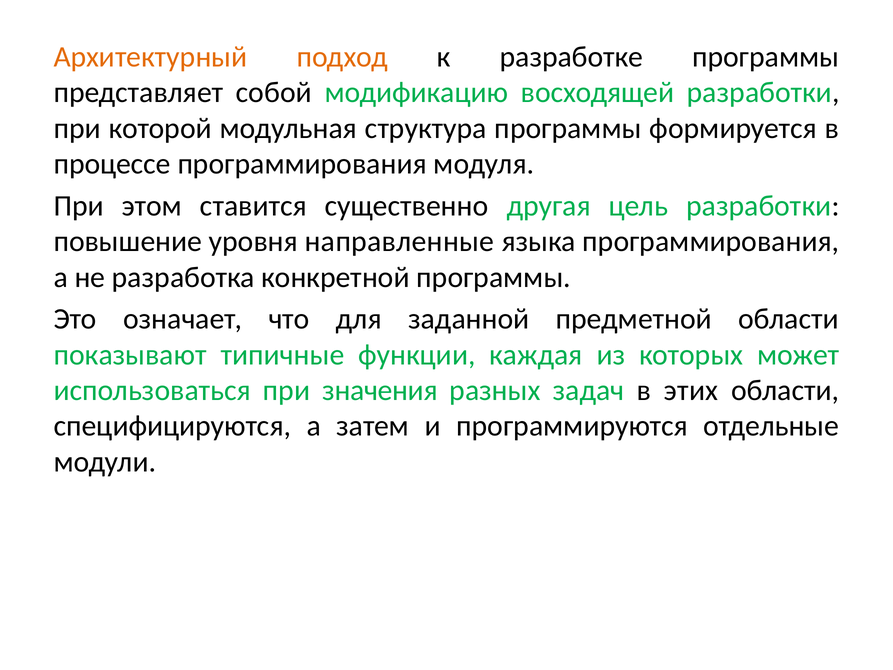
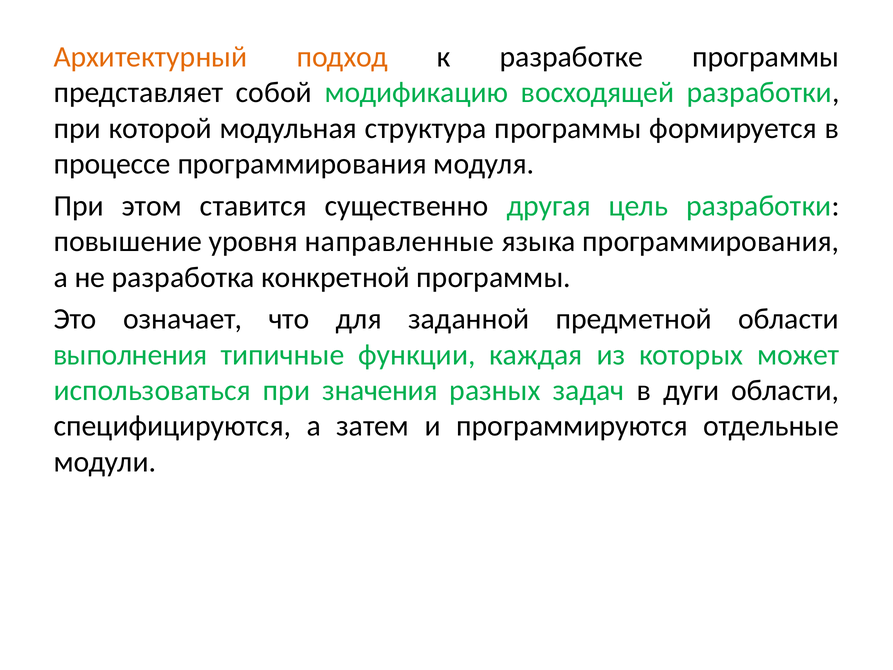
показывают: показывают -> выполнения (130, 355)
этих: этих -> дуги (691, 390)
